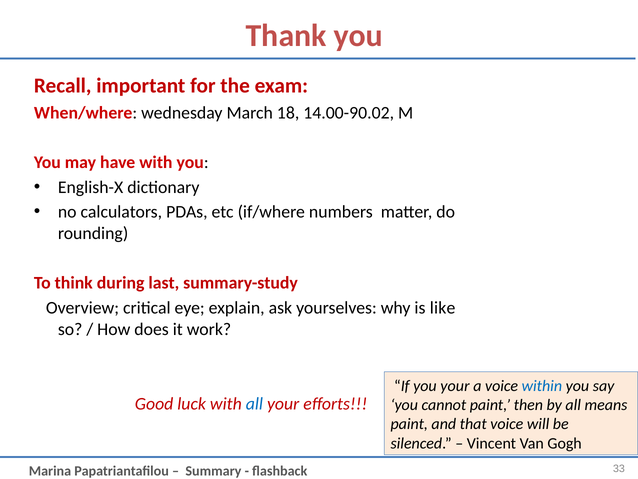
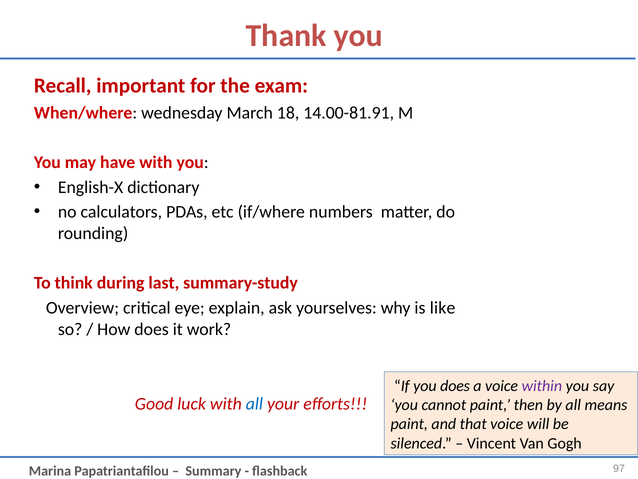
14.00-90.02: 14.00-90.02 -> 14.00-81.91 (349, 113)
you your: your -> does (455, 385)
within colour: blue -> purple (542, 385)
33: 33 -> 97 (619, 468)
